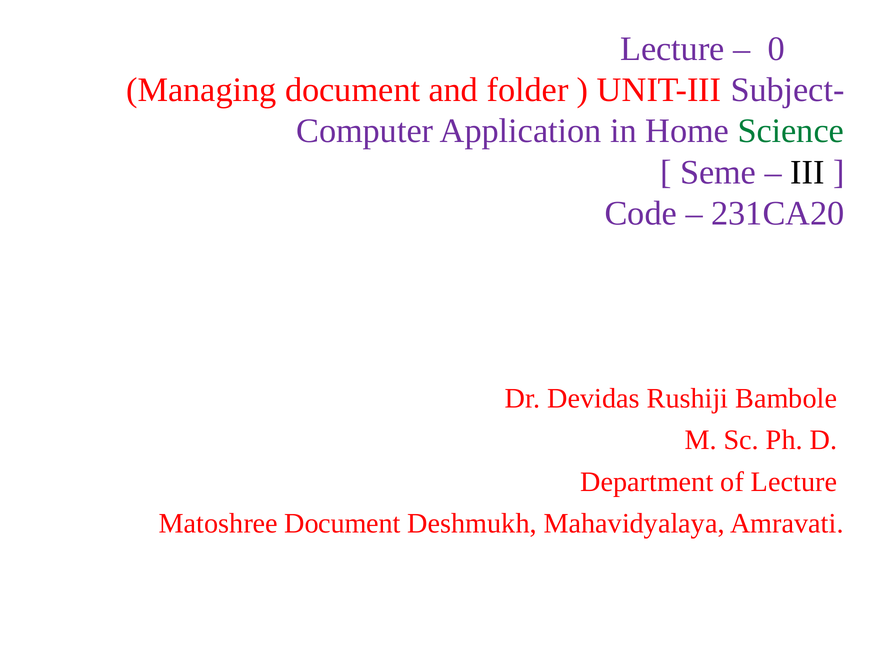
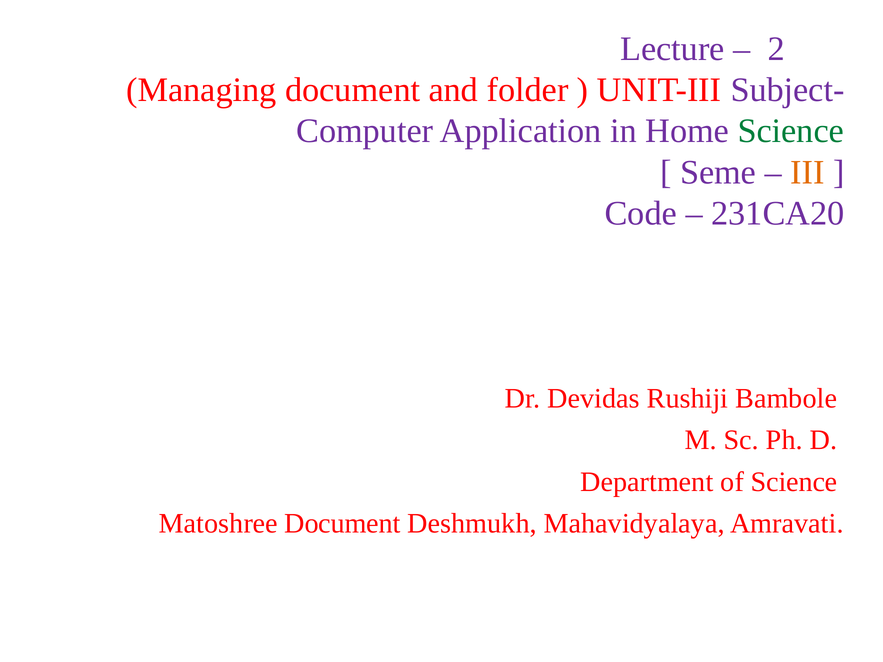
0: 0 -> 2 (776, 49)
III colour: black -> orange (807, 172)
of Lecture: Lecture -> Science (794, 482)
